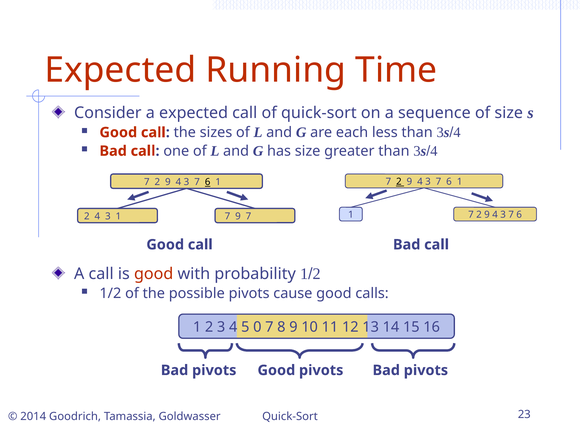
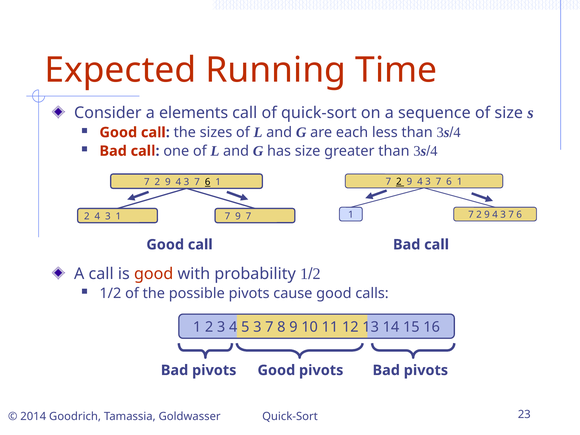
a expected: expected -> elements (194, 113)
5 0: 0 -> 3 (257, 327)
